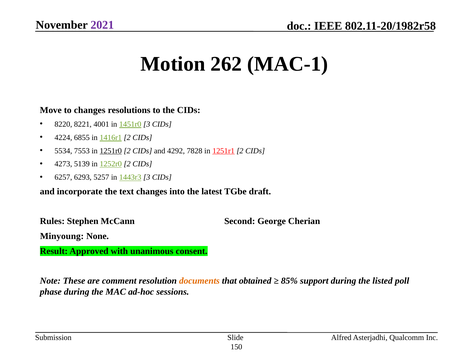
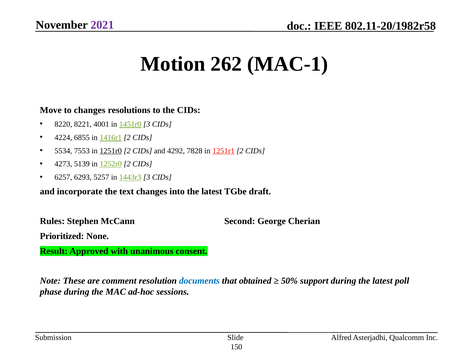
Minyoung: Minyoung -> Prioritized (62, 236)
documents colour: orange -> blue (199, 281)
85%: 85% -> 50% (289, 281)
during the listed: listed -> latest (383, 281)
